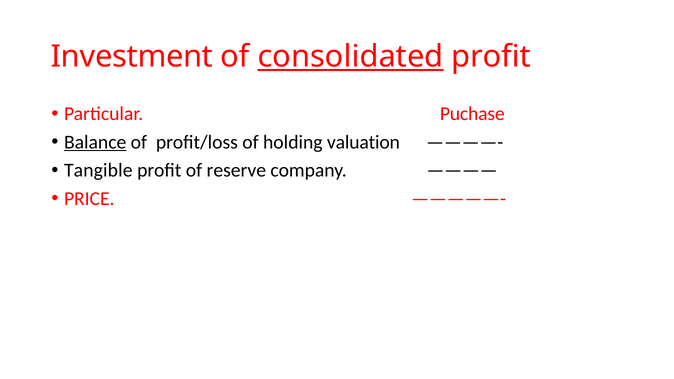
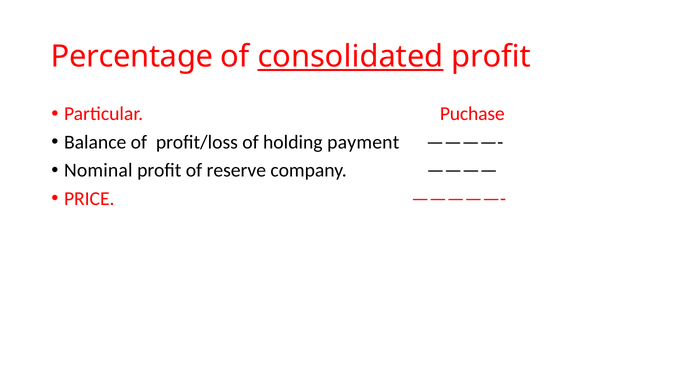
Investment: Investment -> Percentage (132, 57)
Balance underline: present -> none (95, 142)
valuation: valuation -> payment (363, 142)
Tangible: Tangible -> Nominal (98, 170)
